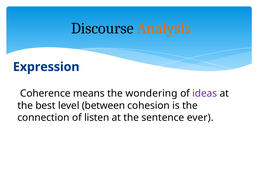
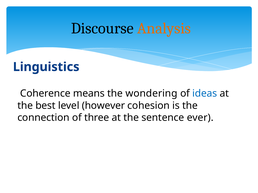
Expression: Expression -> Linguistics (46, 67)
ideas colour: purple -> blue (205, 94)
between: between -> however (103, 106)
listen: listen -> three (97, 118)
